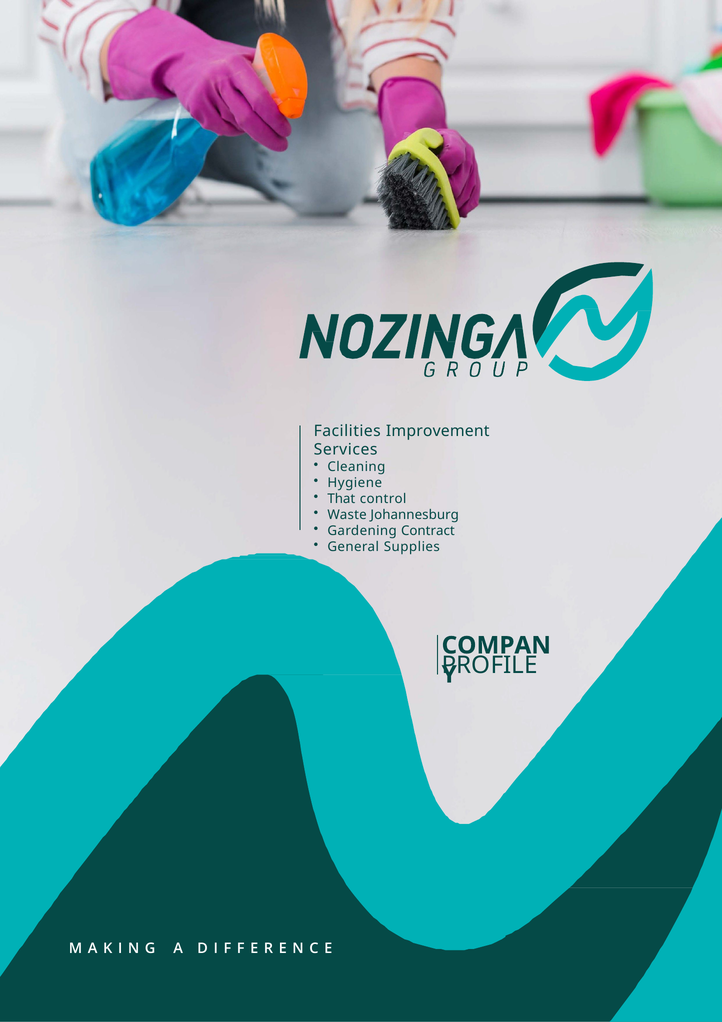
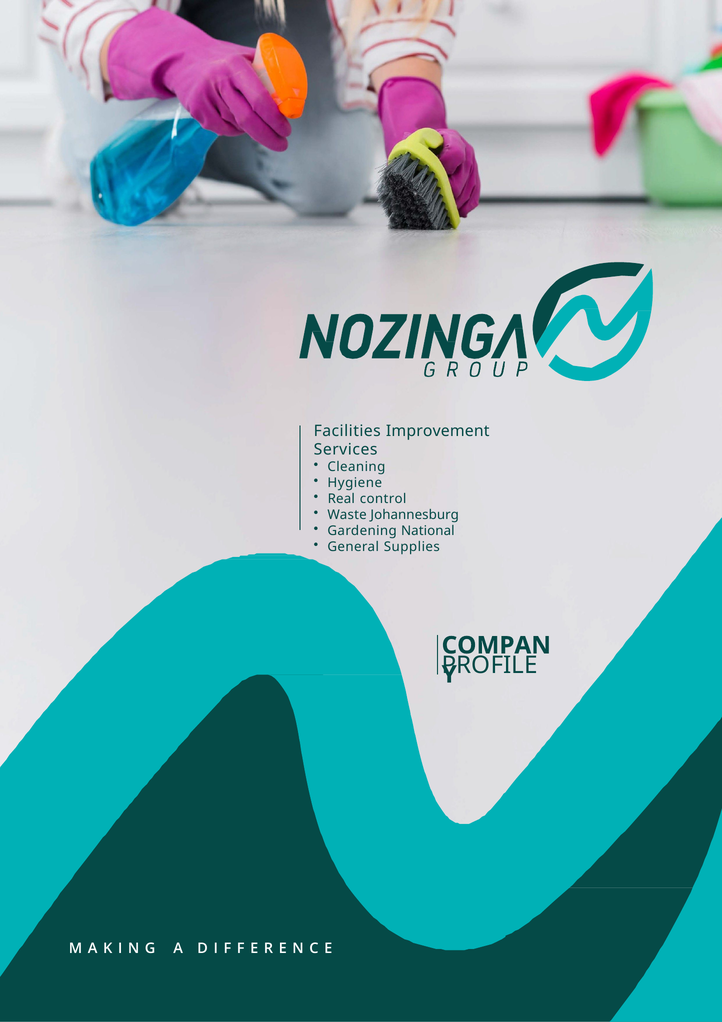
That: That -> Real (341, 499)
Contract: Contract -> National (428, 531)
